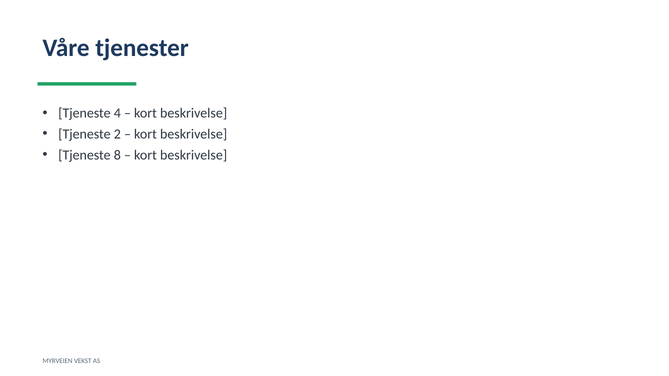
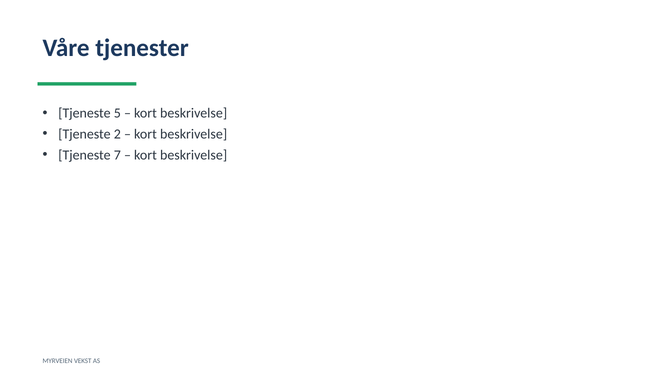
4: 4 -> 5 (117, 113)
8: 8 -> 7 (117, 155)
